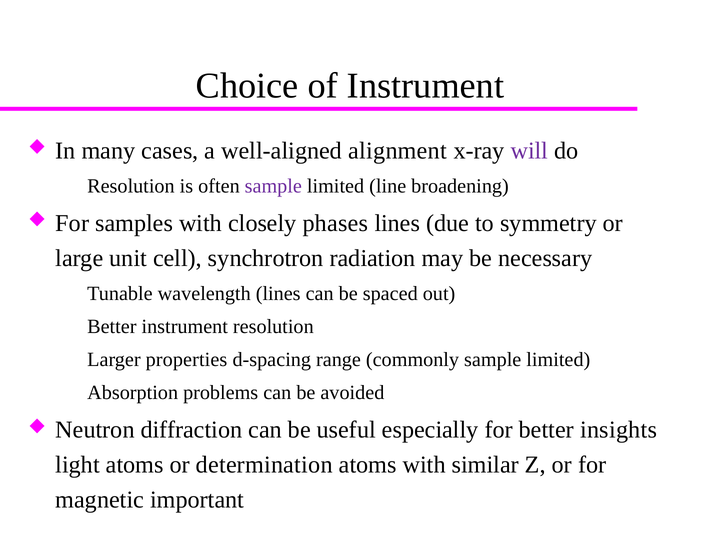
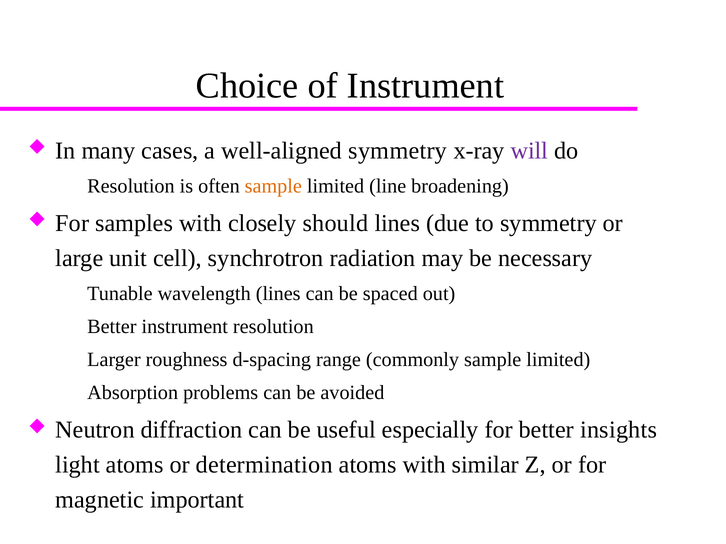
well-aligned alignment: alignment -> symmetry (398, 151)
sample colour: purple -> orange (273, 186)
phases: phases -> should (335, 224)
properties: properties -> roughness (187, 360)
